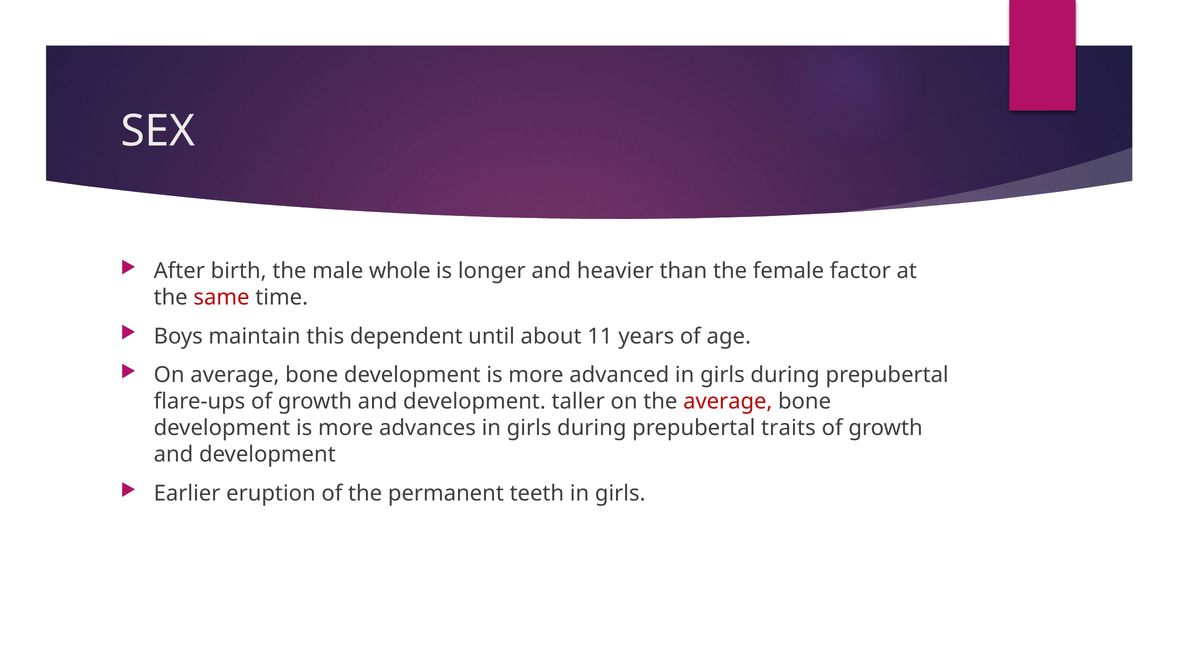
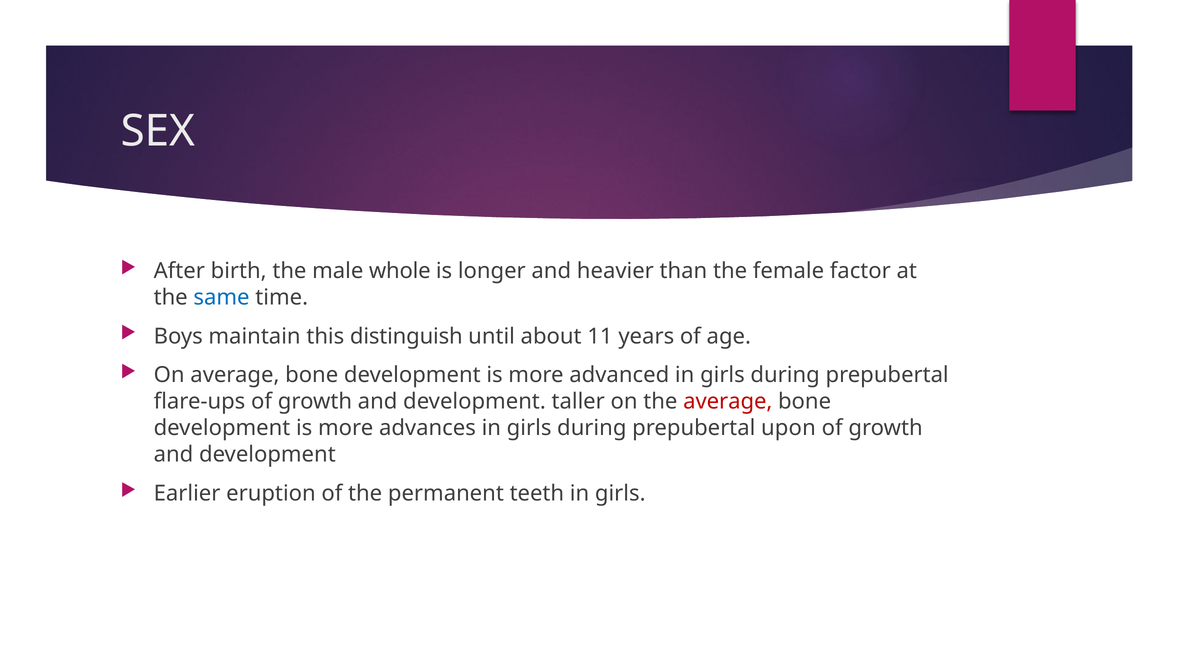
same colour: red -> blue (222, 298)
dependent: dependent -> distinguish (406, 336)
traits: traits -> upon (788, 428)
